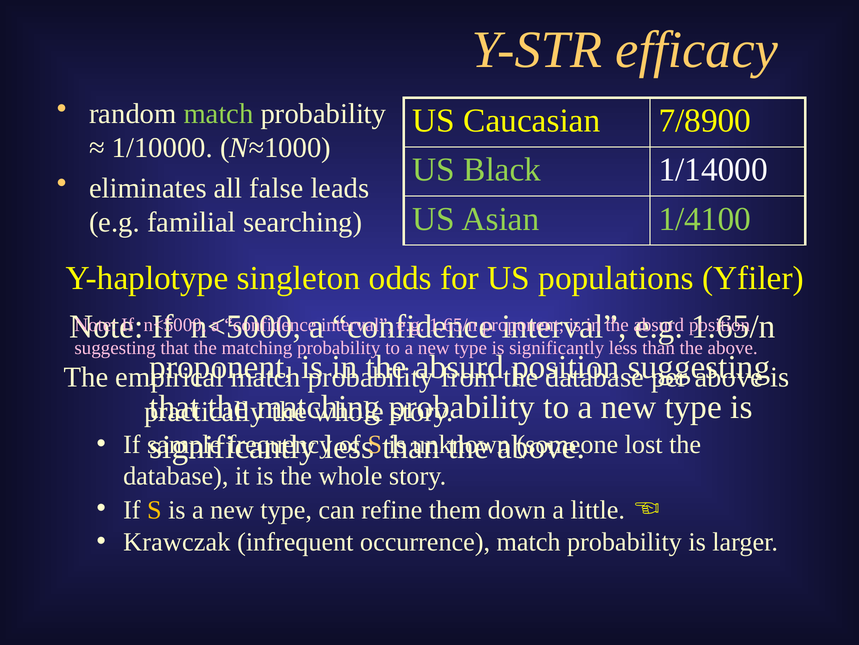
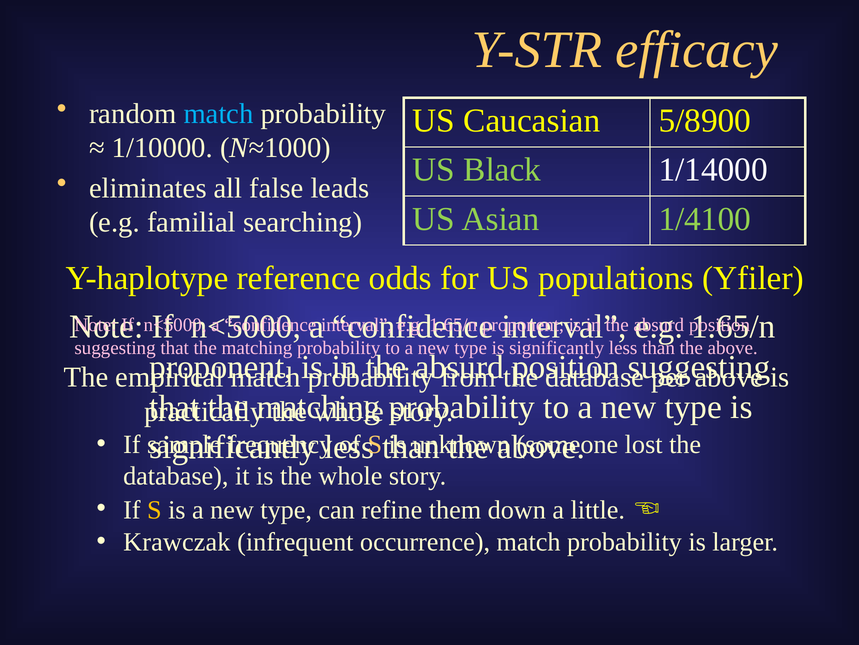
match colour: light green -> light blue (219, 113)
7/8900: 7/8900 -> 5/8900 (705, 121)
singleton: singleton -> reference (299, 278)
